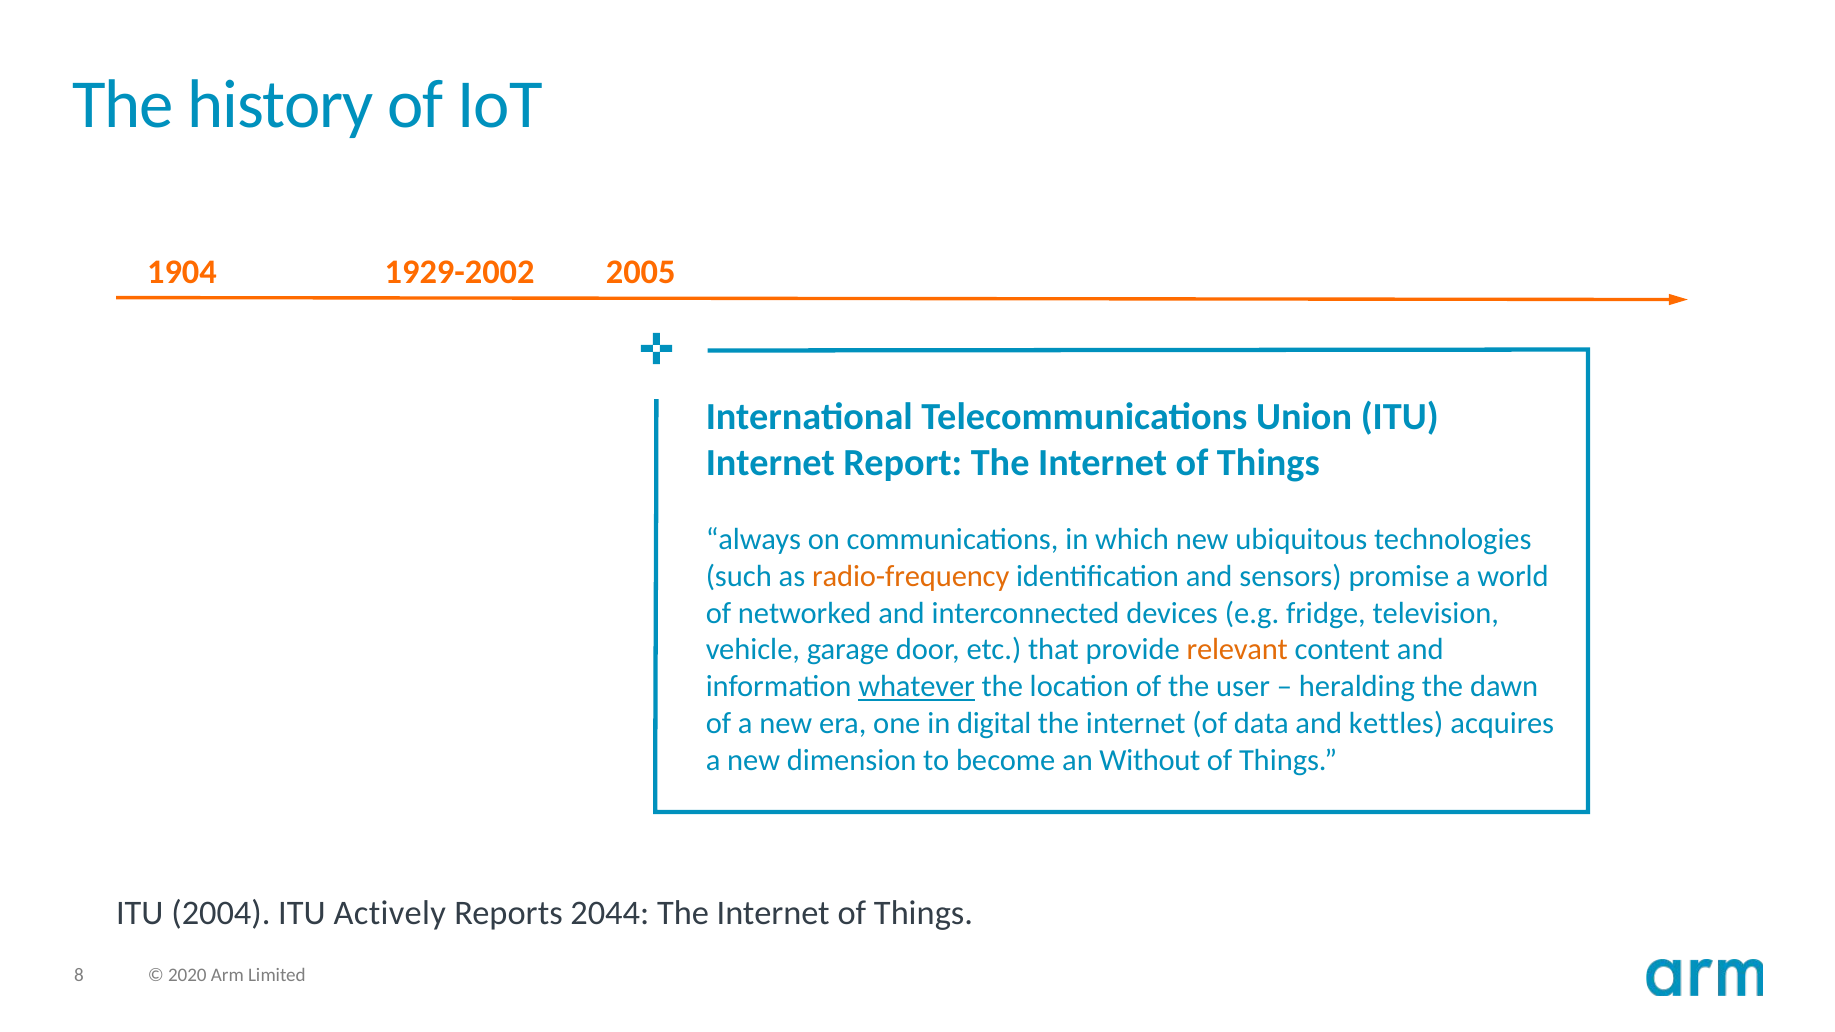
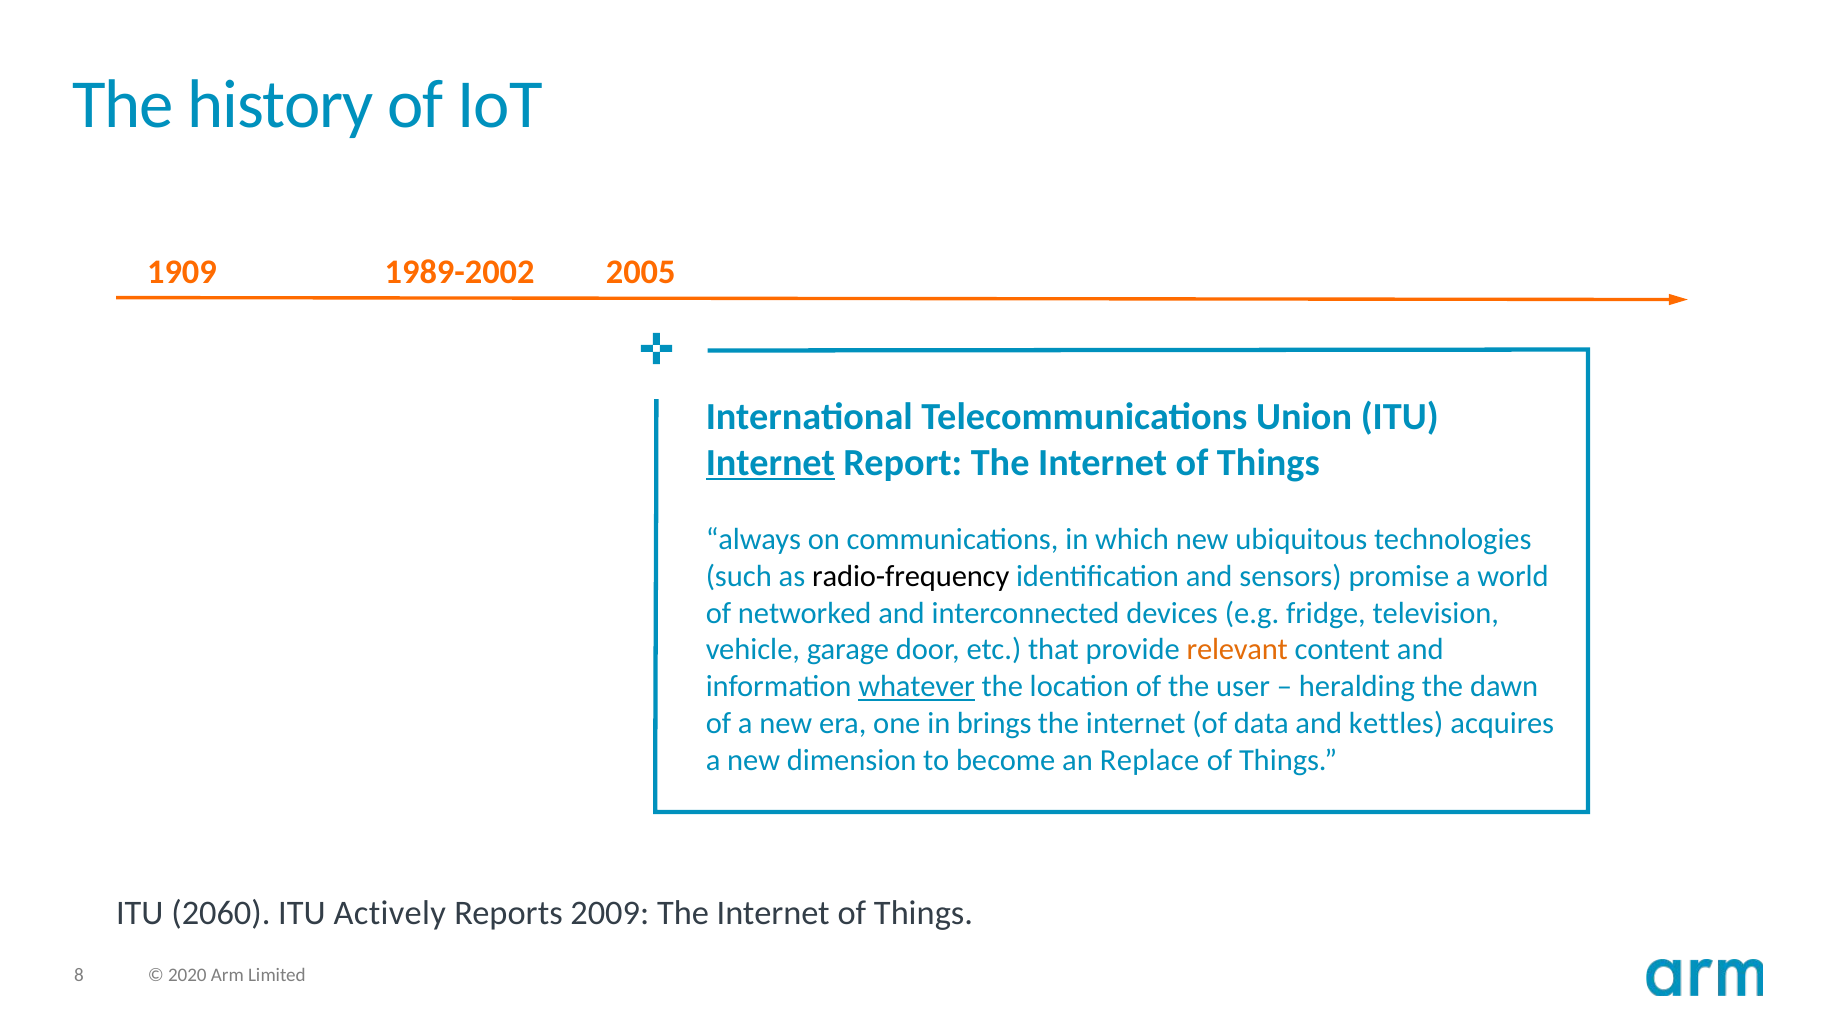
1904: 1904 -> 1909 (182, 272)
1929-2002: 1929-2002 -> 1989-2002 (460, 272)
Internet underline: none -> present (770, 463)
radio-frequency colour: orange -> black (911, 577)
digital: digital -> brings (994, 723)
Without: Without -> Replace (1150, 760)
2004: 2004 -> 2060 (221, 914)
2044: 2044 -> 2009 (610, 914)
